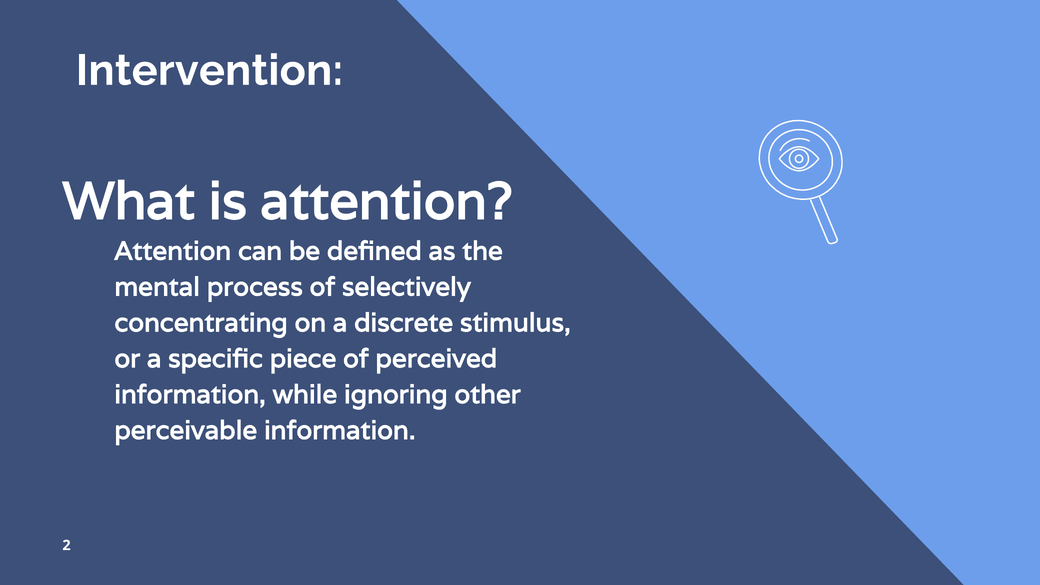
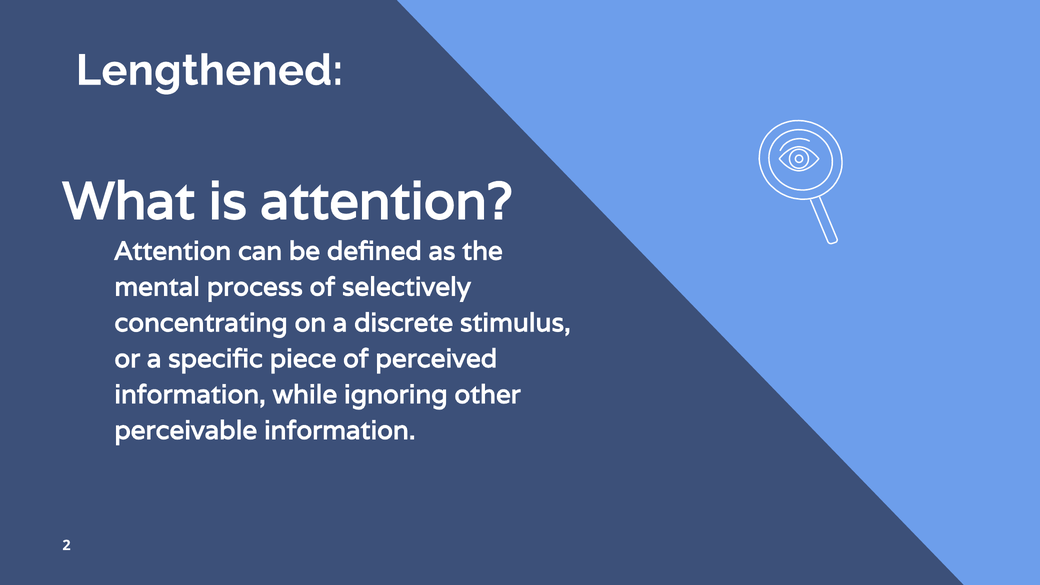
Intervention: Intervention -> Lengthened (210, 71)
